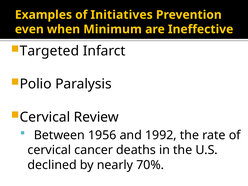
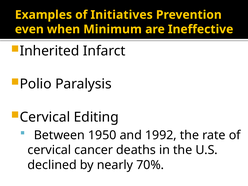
Targeted: Targeted -> Inherited (49, 51)
Review: Review -> Editing (96, 117)
1956: 1956 -> 1950 (102, 135)
